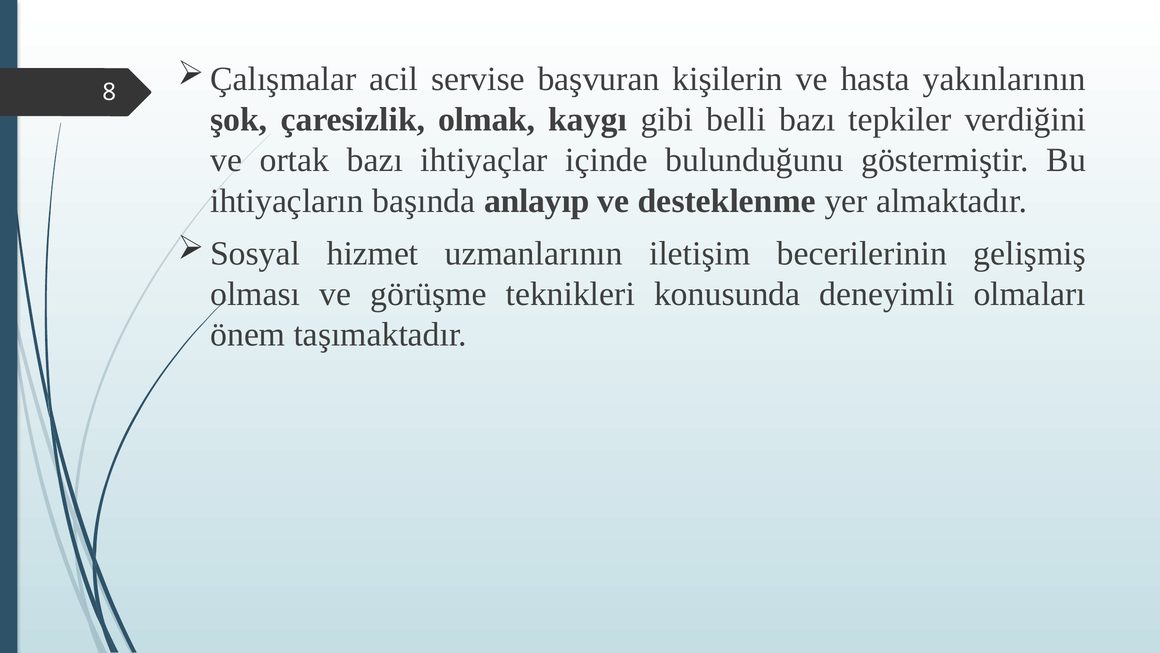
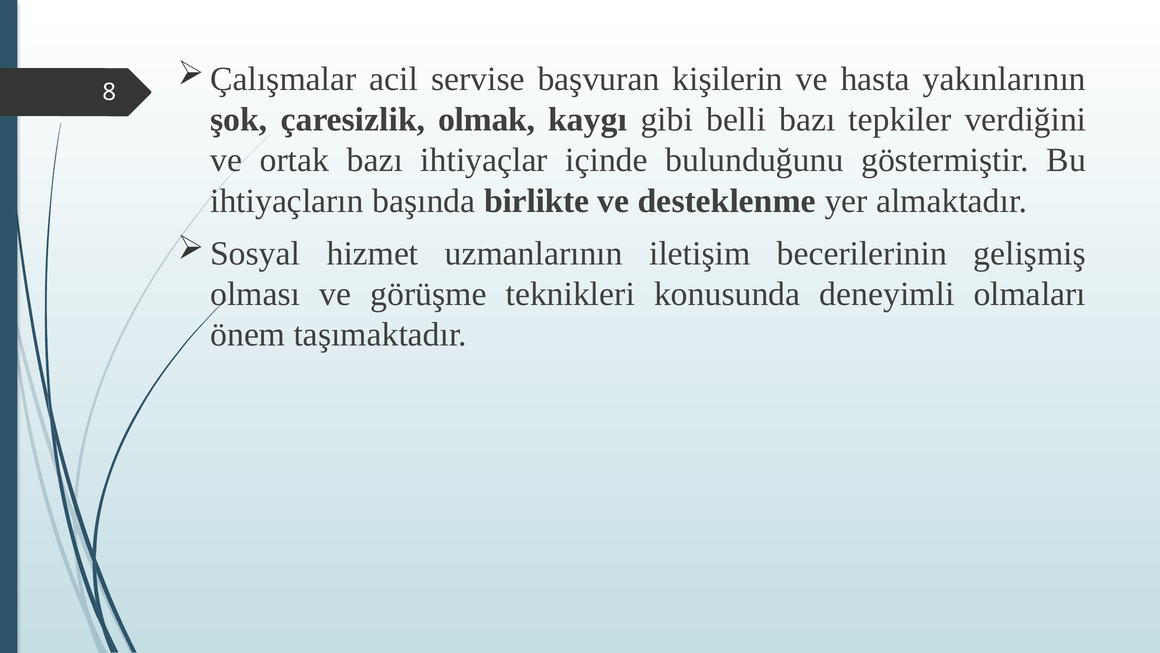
anlayıp: anlayıp -> birlikte (537, 201)
